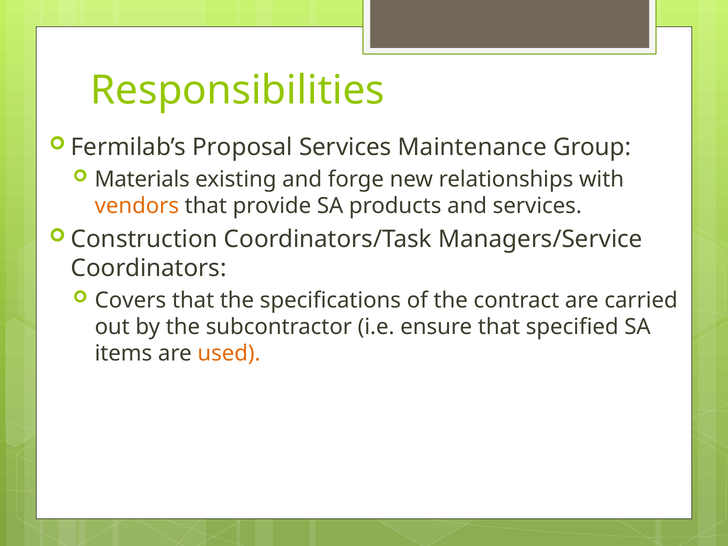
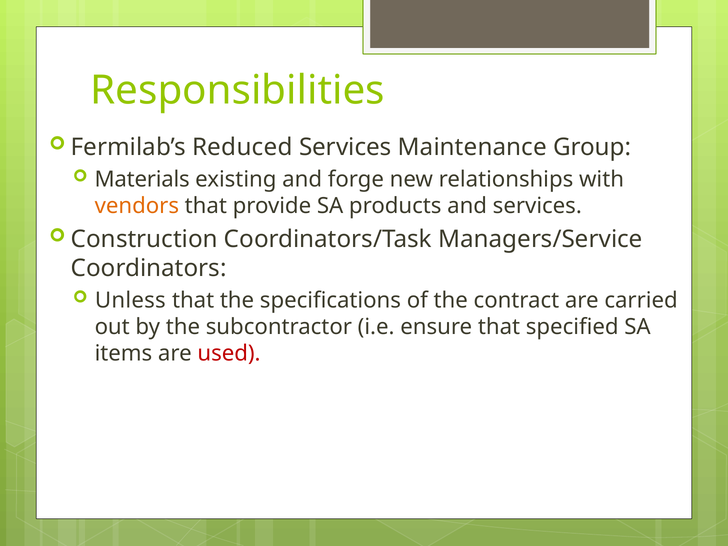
Proposal: Proposal -> Reduced (242, 147)
Covers: Covers -> Unless (130, 300)
used colour: orange -> red (229, 354)
